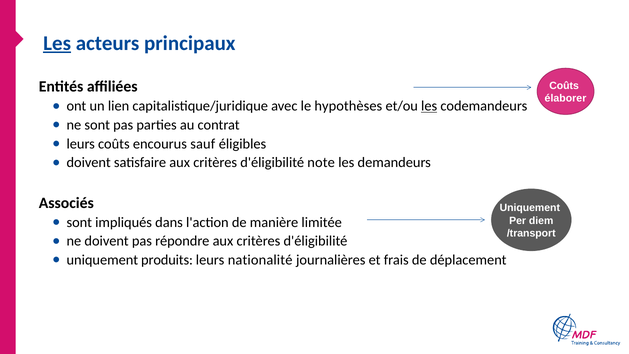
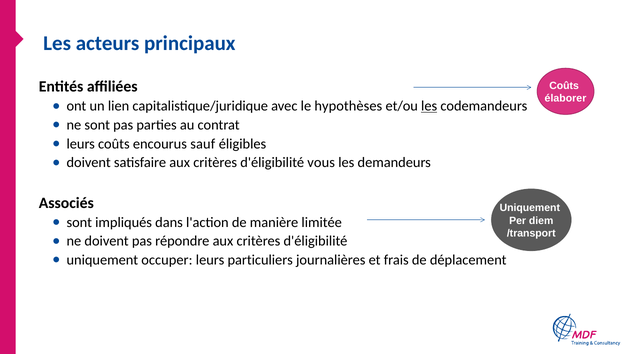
Les underline: present -> none (57, 43)
note: note -> vous (321, 162)
produits: produits -> occuper (167, 260)
nationalité: nationalité -> particuliers (260, 260)
